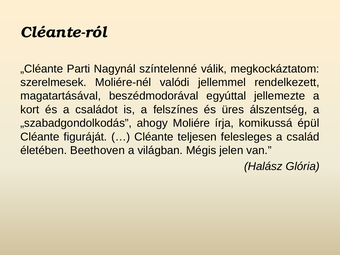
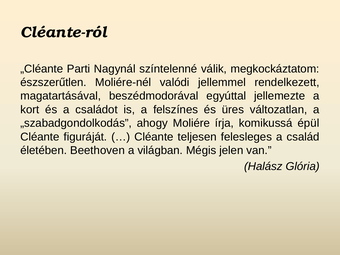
szerelmesek: szerelmesek -> észszerűtlen (53, 82)
álszentség: álszentség -> változatlan (279, 110)
